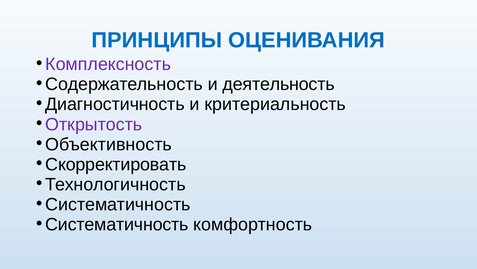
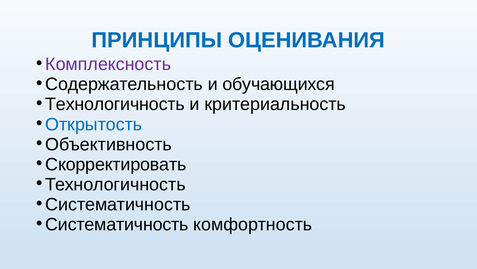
деятельность: деятельность -> обучающихся (279, 84)
Диагностичность: Диагностичность -> Технологичность (115, 104)
Открытость colour: purple -> blue (94, 124)
